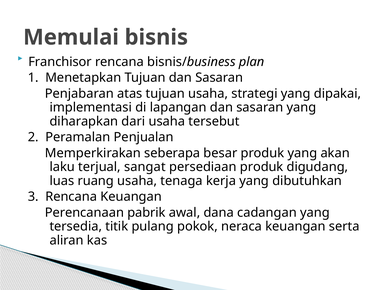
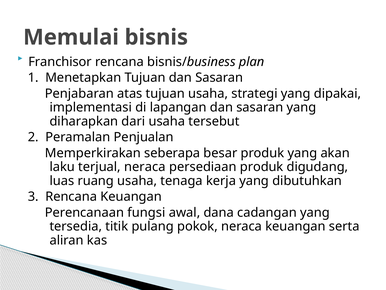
terjual sangat: sangat -> neraca (145, 167)
pabrik: pabrik -> fungsi (146, 212)
